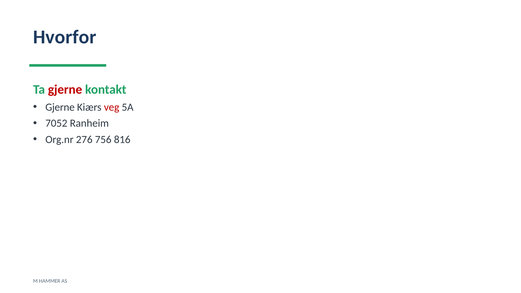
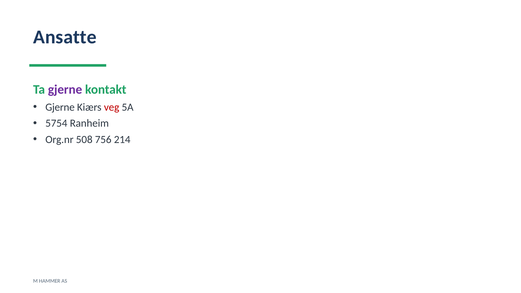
Hvorfor: Hvorfor -> Ansatte (65, 37)
gjerne colour: red -> purple (65, 90)
7052: 7052 -> 5754 (56, 123)
276: 276 -> 508 (84, 140)
816: 816 -> 214 (122, 140)
